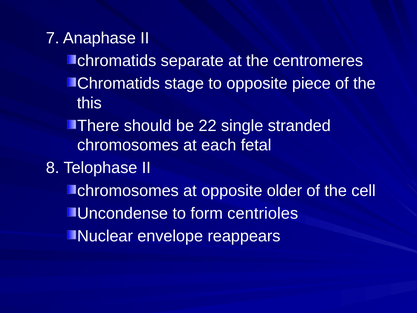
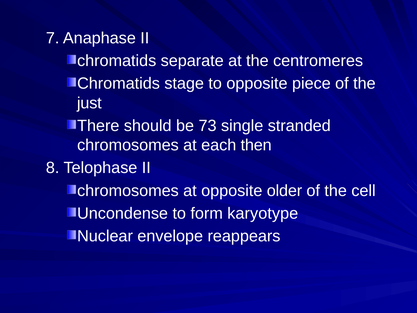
this: this -> just (89, 103)
22: 22 -> 73 (208, 126)
fetal: fetal -> then (256, 145)
centrioles: centrioles -> karyotype (263, 213)
